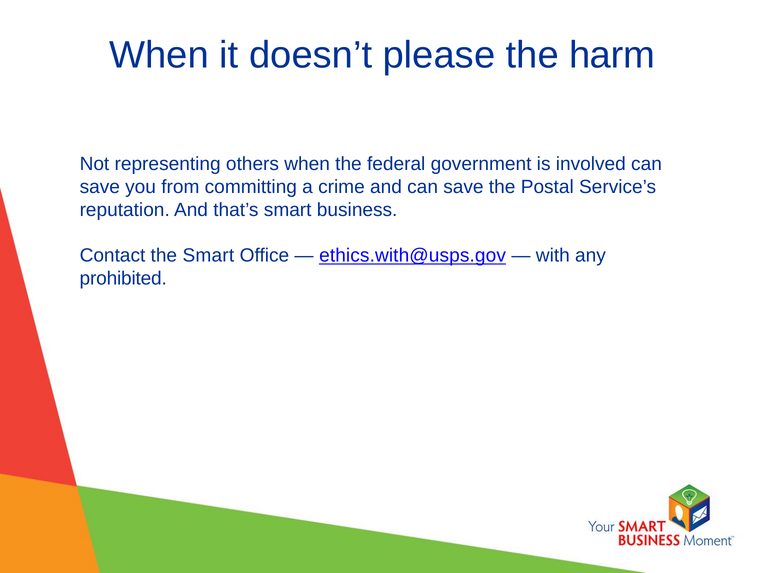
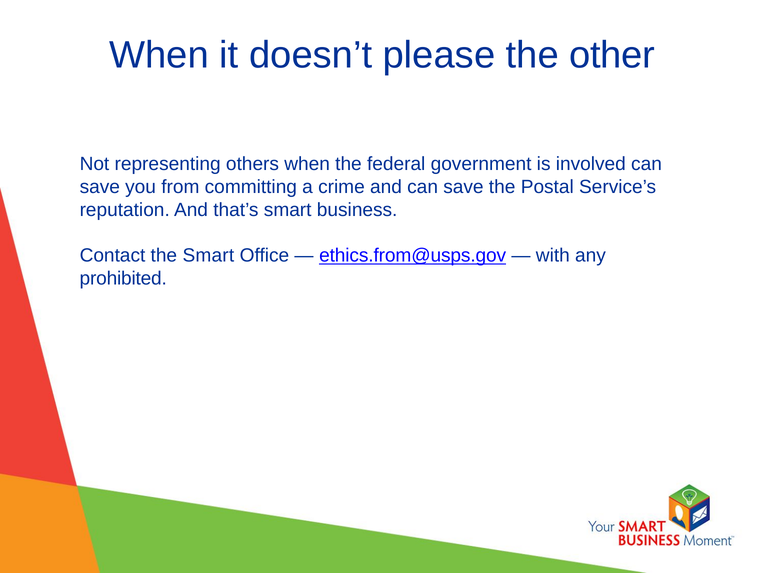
harm: harm -> other (612, 55)
ethics.with@usps.gov: ethics.with@usps.gov -> ethics.from@usps.gov (413, 256)
